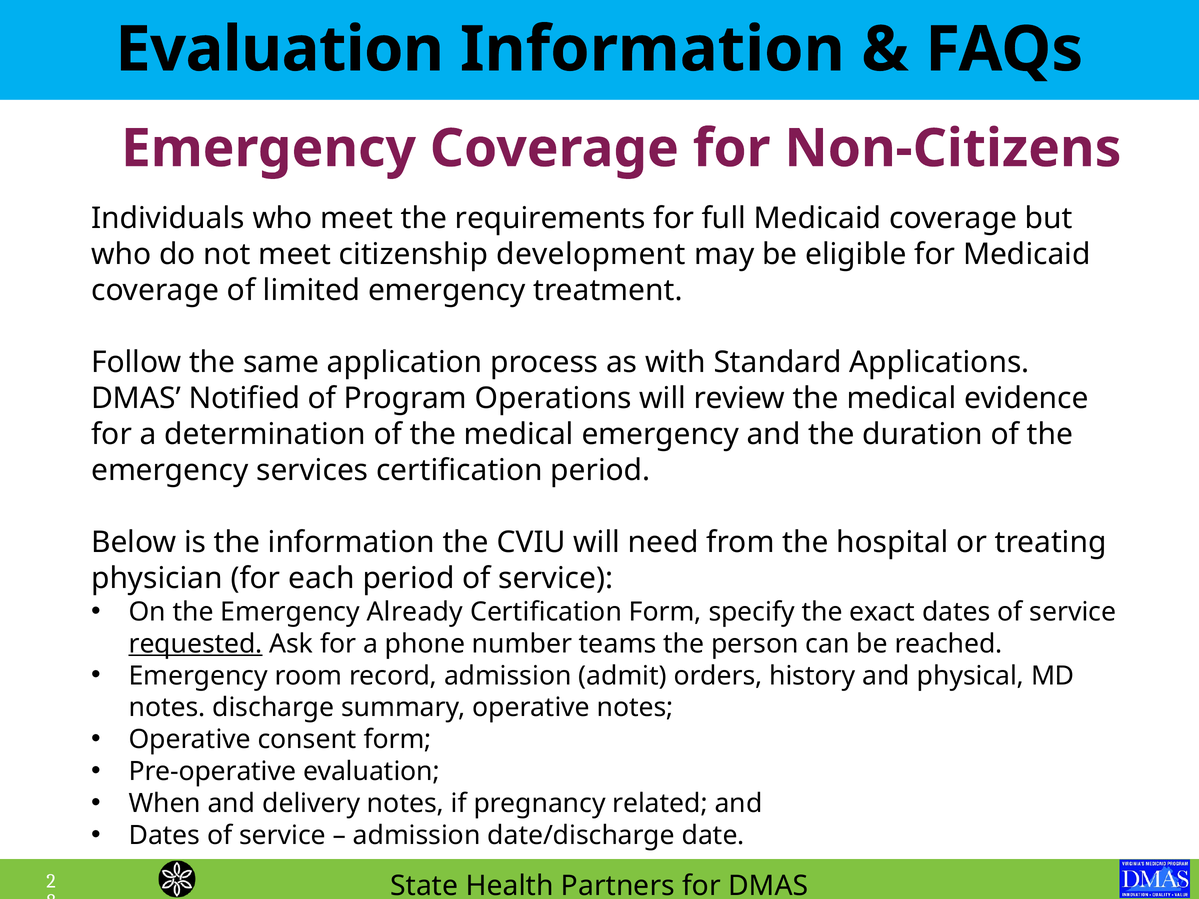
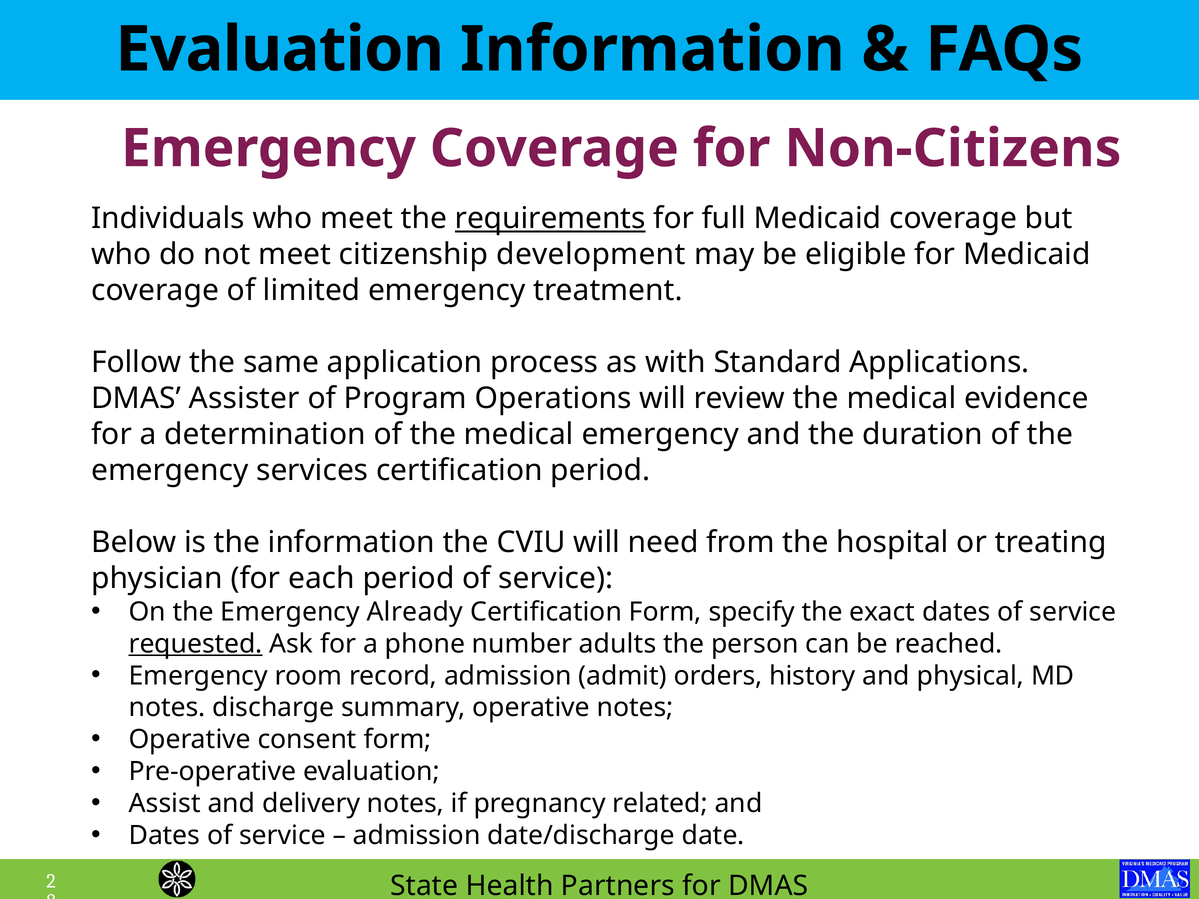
requirements underline: none -> present (550, 219)
Notified: Notified -> Assister (244, 398)
teams: teams -> adults (618, 644)
When: When -> Assist (165, 804)
